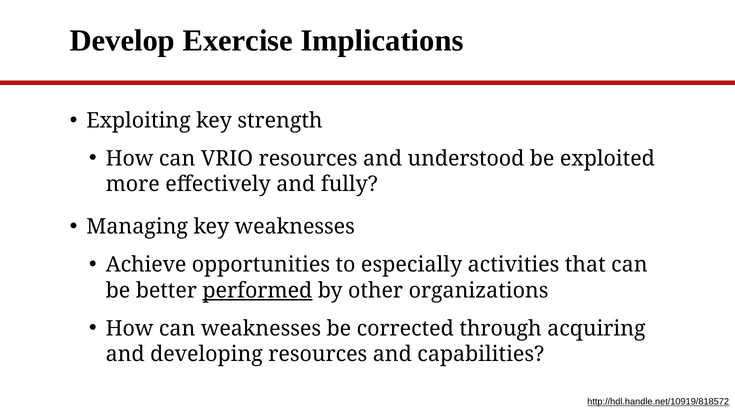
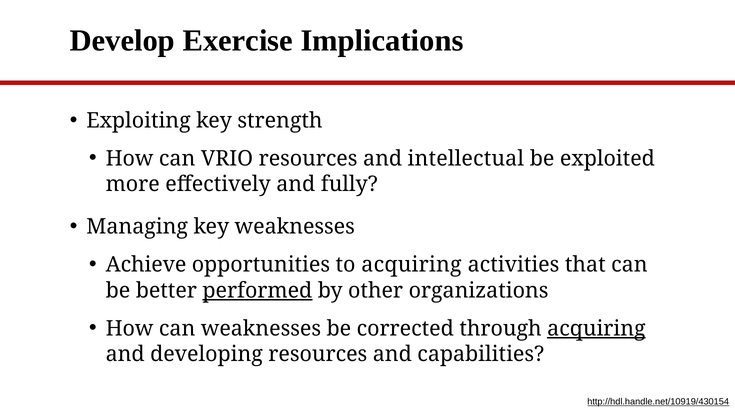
understood: understood -> intellectual (466, 158)
to especially: especially -> acquiring (411, 264)
acquiring underline: none -> present (596, 328)
http://hdl.handle.net/10919/818572: http://hdl.handle.net/10919/818572 -> http://hdl.handle.net/10919/430154 (658, 401)
